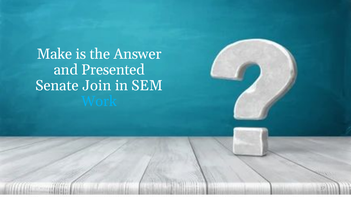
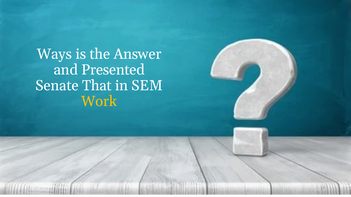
Make: Make -> Ways (54, 54)
Join: Join -> That (97, 86)
Work colour: light blue -> yellow (99, 102)
